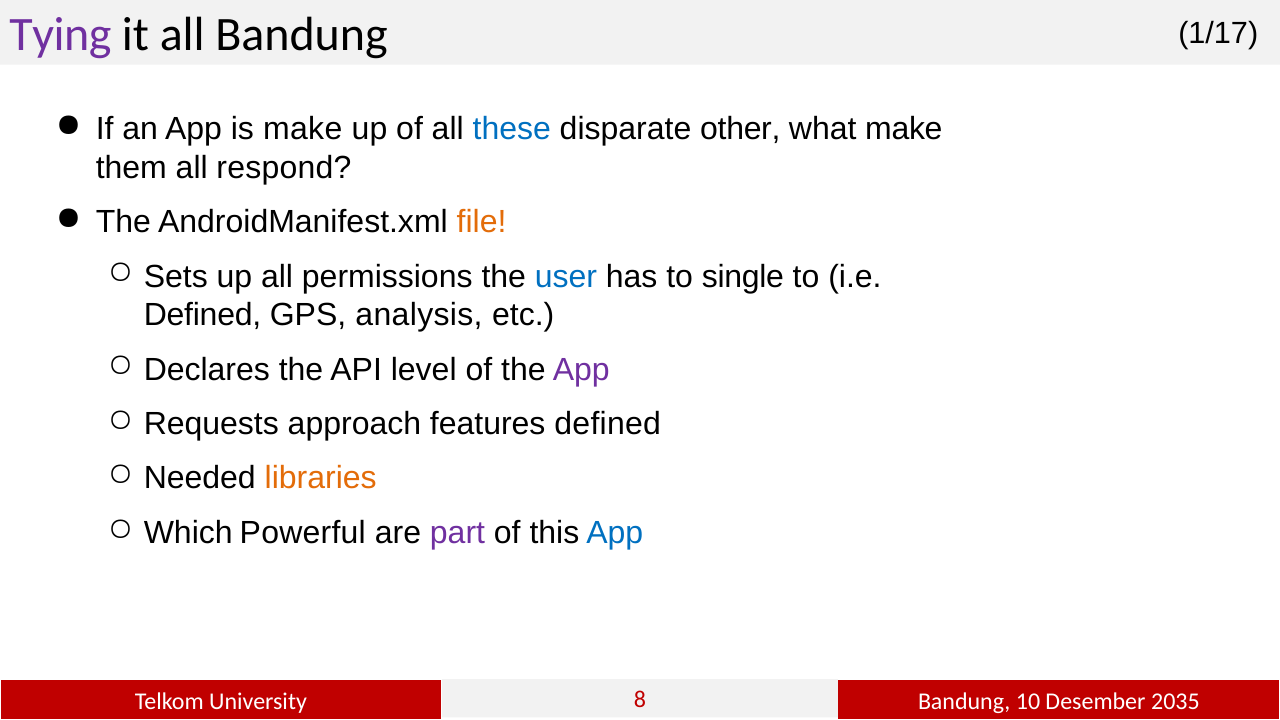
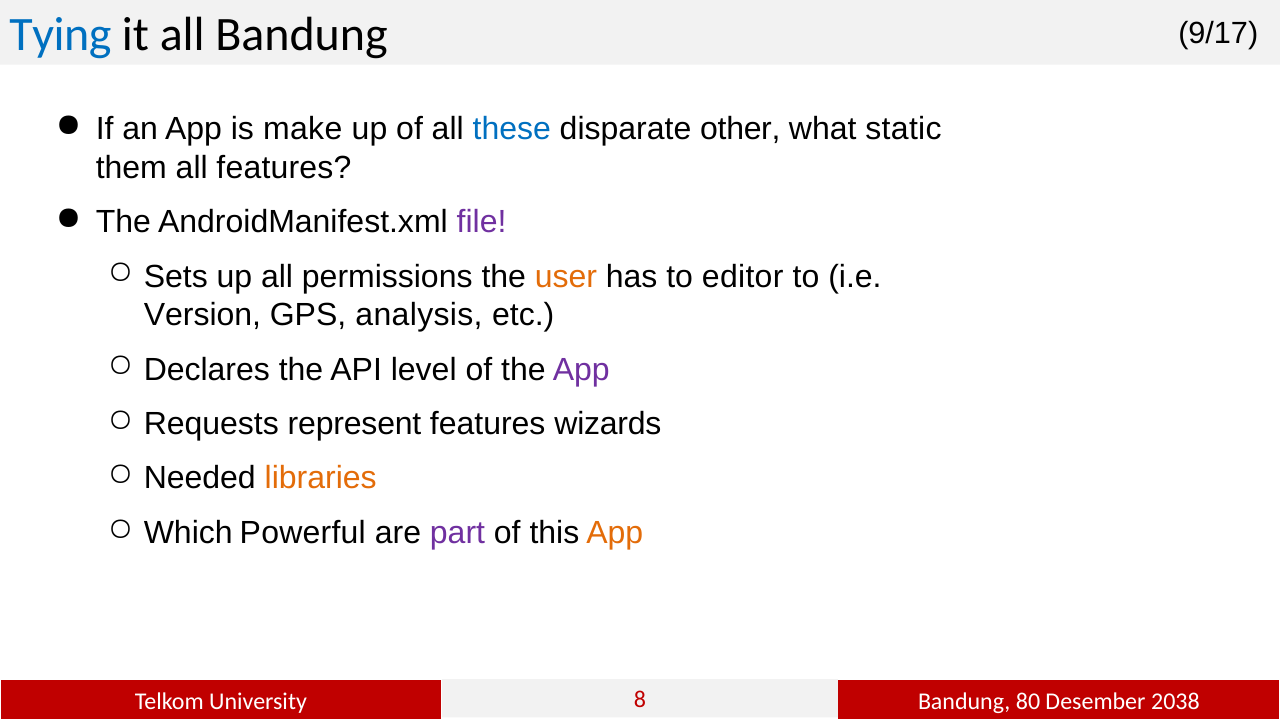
Tying colour: purple -> blue (60, 34)
1/17: 1/17 -> 9/17 (1218, 33)
what make: make -> static (904, 129)
all respond: respond -> features (284, 168)
file colour: orange -> purple (482, 222)
user colour: blue -> orange (566, 277)
single: single -> editor (743, 277)
Defined: Defined -> Version (202, 315)
approach: approach -> represent (355, 424)
features defined: defined -> wizards (608, 424)
App colour: blue -> orange (615, 533)
10: 10 -> 80 (1028, 701)
2035: 2035 -> 2038 (1175, 701)
